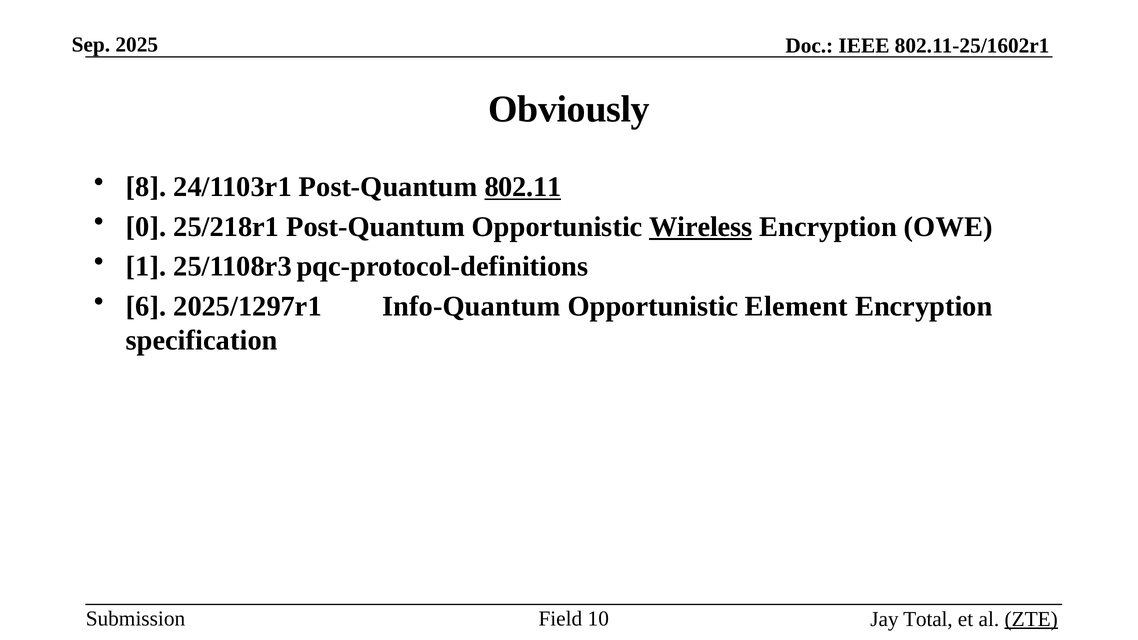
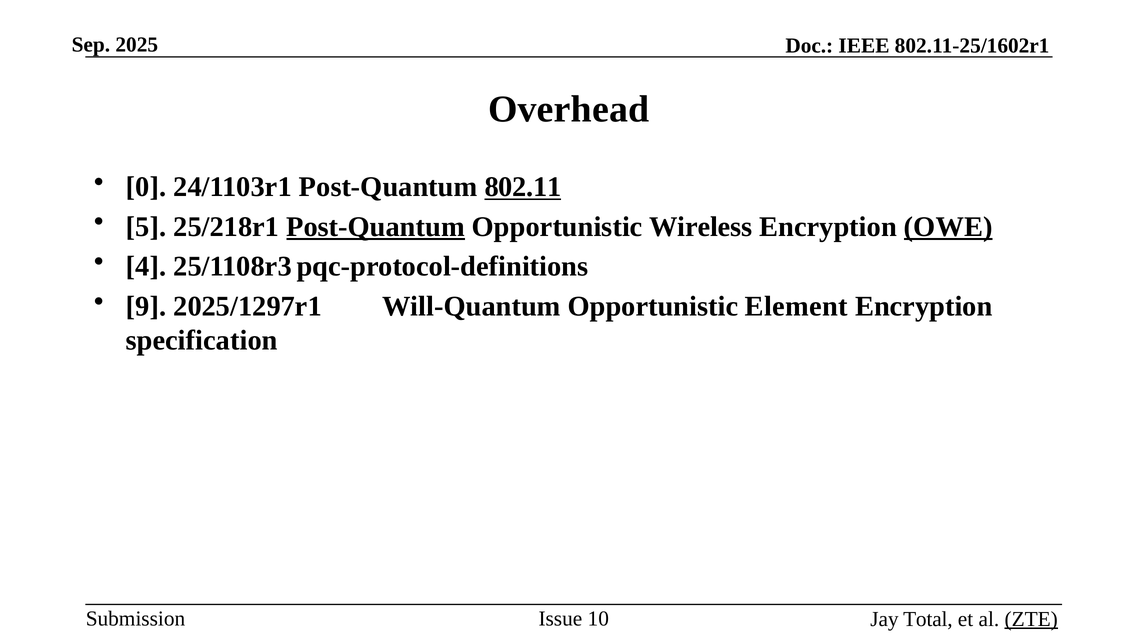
Obviously: Obviously -> Overhead (569, 109)
8: 8 -> 0 (146, 187)
0: 0 -> 5 (146, 227)
Post-Quantum underline: none -> present (376, 227)
Wireless underline: present -> none (701, 227)
OWE underline: none -> present (948, 227)
1: 1 -> 4 (146, 267)
6: 6 -> 9 (146, 306)
Info-Quantum: Info-Quantum -> Will-Quantum (471, 306)
Field: Field -> Issue (560, 619)
